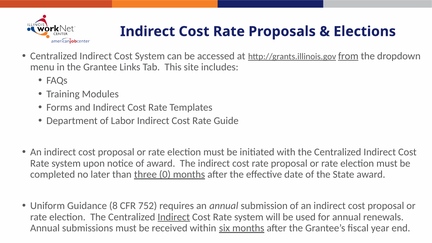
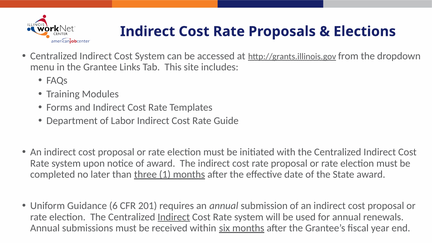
from underline: present -> none (348, 56)
0: 0 -> 1 (165, 174)
8: 8 -> 6 (113, 206)
752: 752 -> 201 (148, 206)
